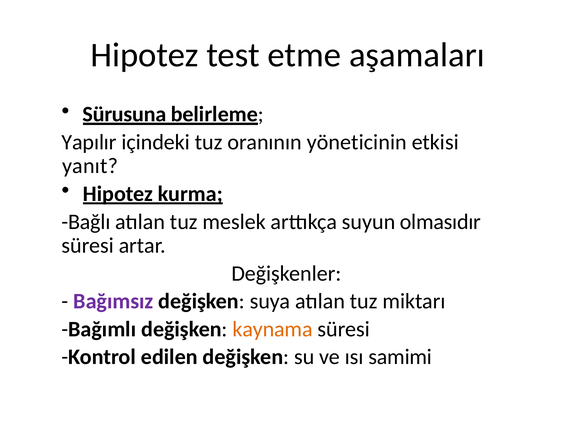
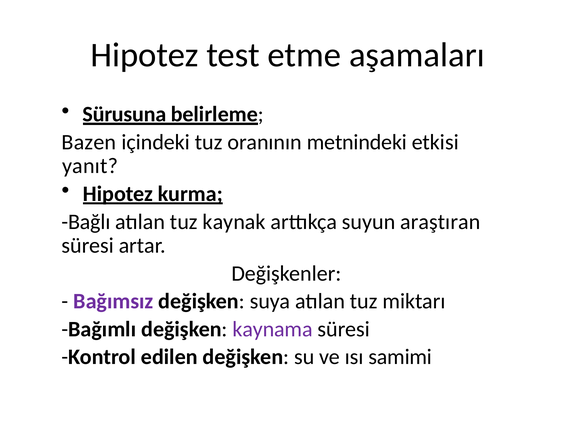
Yapılır: Yapılır -> Bazen (89, 142)
yöneticinin: yöneticinin -> metnindeki (357, 142)
meslek: meslek -> kaynak (234, 222)
olmasıdır: olmasıdır -> araştıran (440, 222)
kaynama colour: orange -> purple (273, 329)
